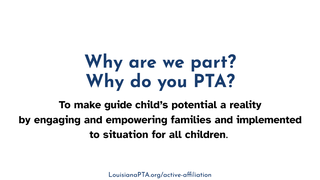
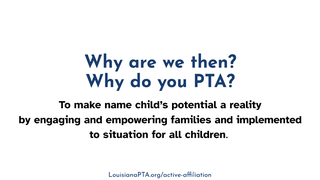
part: part -> then (213, 62)
guide: guide -> name (118, 105)
